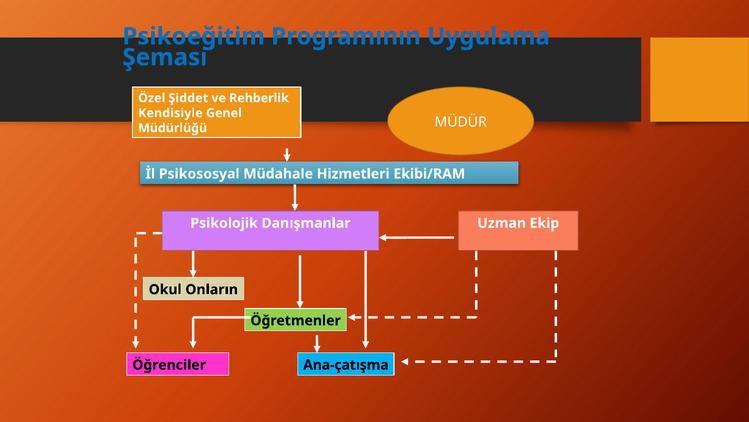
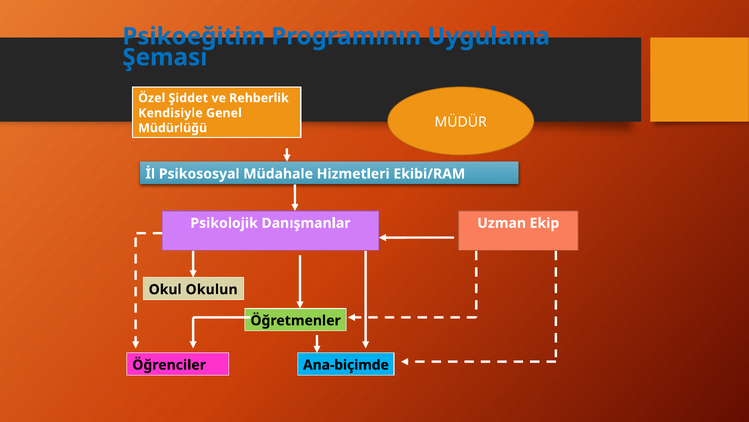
Onların: Onların -> Okulun (212, 289)
Ana-çatışma: Ana-çatışma -> Ana-biçimde (346, 364)
